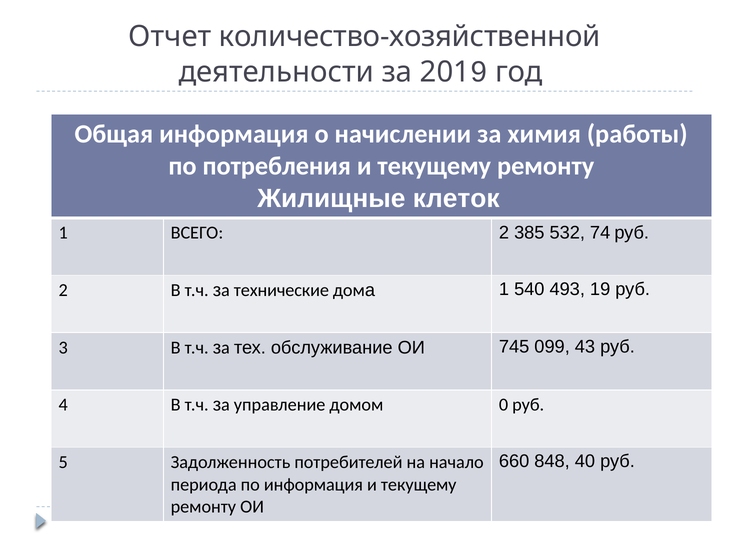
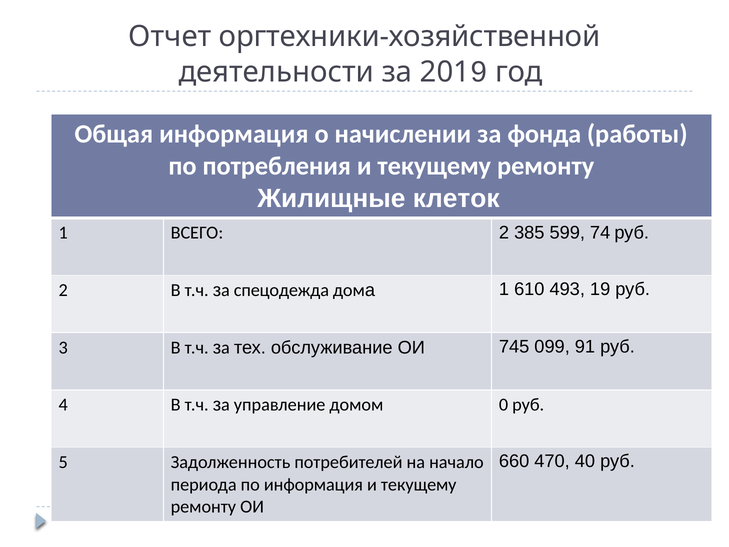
количество-хозяйственной: количество-хозяйственной -> оргтехники-хозяйственной (410, 37)
химия: химия -> фонда (544, 134)
532: 532 -> 599 (567, 233)
технические: технические -> спецодежда (281, 290)
540: 540 -> 610 (529, 289)
43: 43 -> 91 (585, 347)
848: 848 -> 470 (552, 461)
